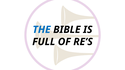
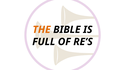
THE colour: blue -> orange (42, 30)
